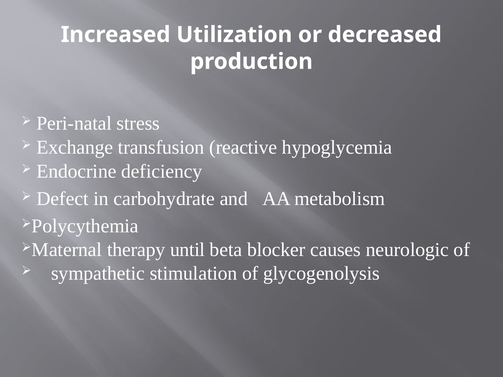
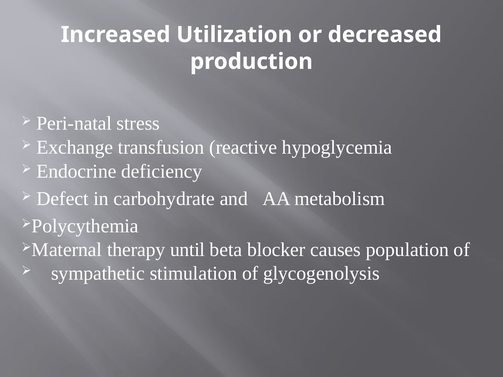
neurologic: neurologic -> population (407, 250)
